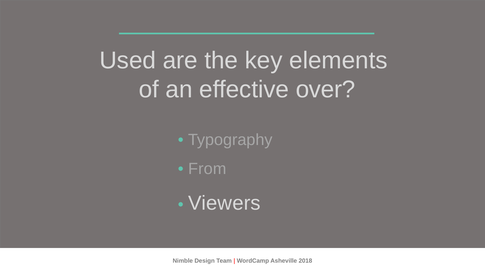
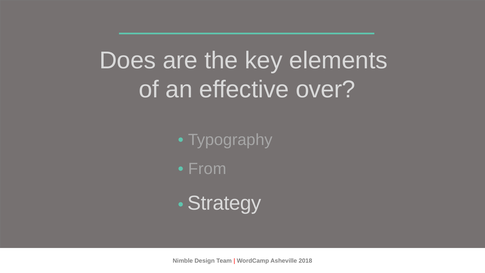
Used: Used -> Does (128, 60)
Viewers: Viewers -> Strategy (225, 203)
